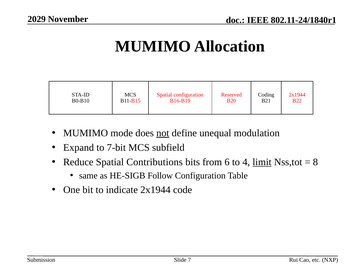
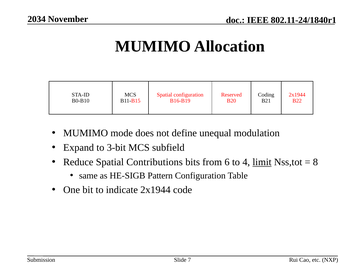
2029: 2029 -> 2034 (37, 19)
not underline: present -> none (163, 133)
7-bit: 7-bit -> 3-bit (116, 148)
Follow: Follow -> Pattern (160, 176)
